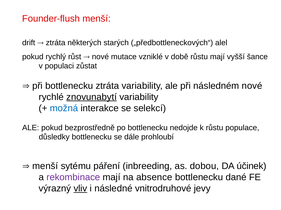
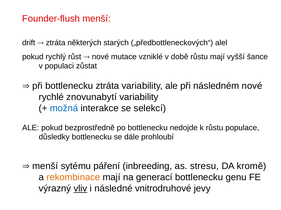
znovunabytí underline: present -> none (92, 97)
dobou: dobou -> stresu (204, 167)
účinek: účinek -> kromě (251, 167)
rekombinace colour: purple -> orange (73, 178)
absence: absence -> generací (154, 178)
dané: dané -> genu (236, 178)
